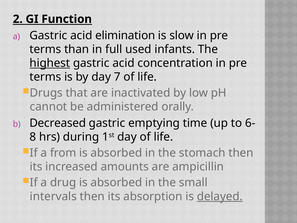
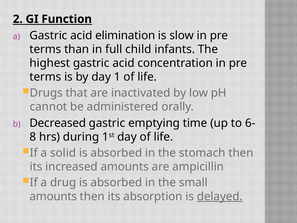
used: used -> child (138, 49)
highest underline: present -> none (50, 63)
7: 7 -> 1 (117, 77)
from: from -> solid (63, 153)
intervals: intervals -> amounts (53, 196)
